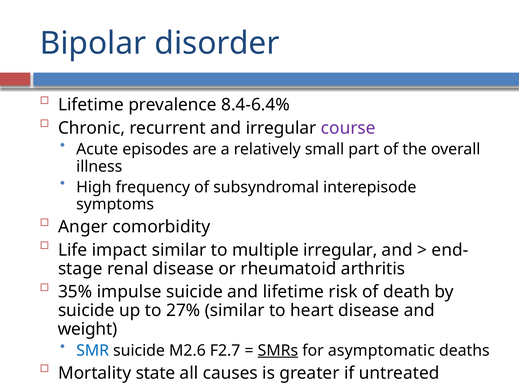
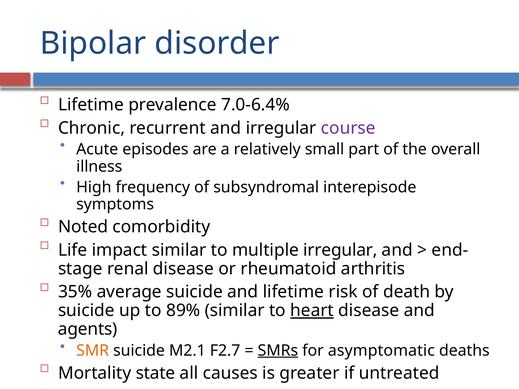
8.4-6.4%: 8.4-6.4% -> 7.0-6.4% (256, 105)
Anger: Anger -> Noted (83, 227)
impulse: impulse -> average (129, 292)
27%: 27% -> 89% (183, 311)
heart underline: none -> present (312, 311)
weight: weight -> agents (88, 329)
SMR colour: blue -> orange (93, 351)
M2.6: M2.6 -> M2.1 (187, 351)
